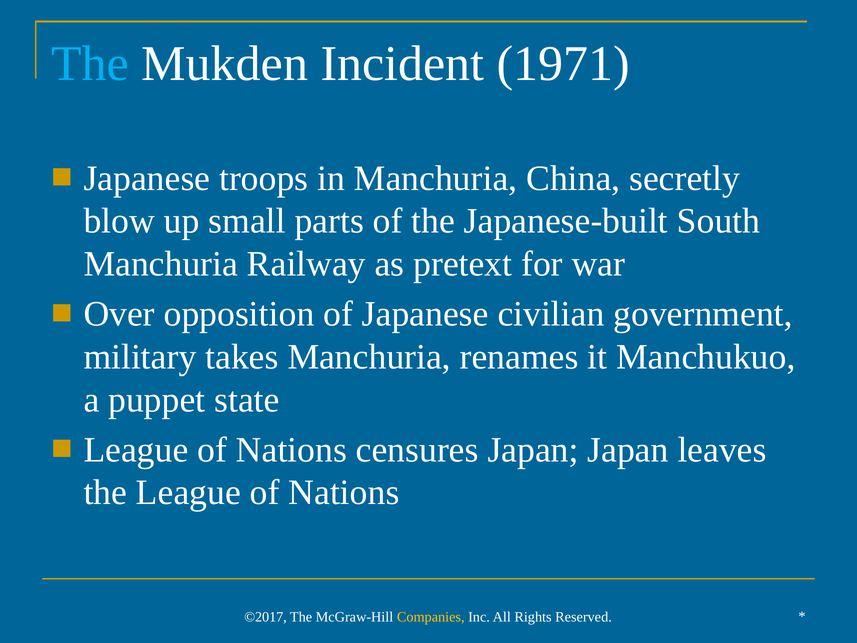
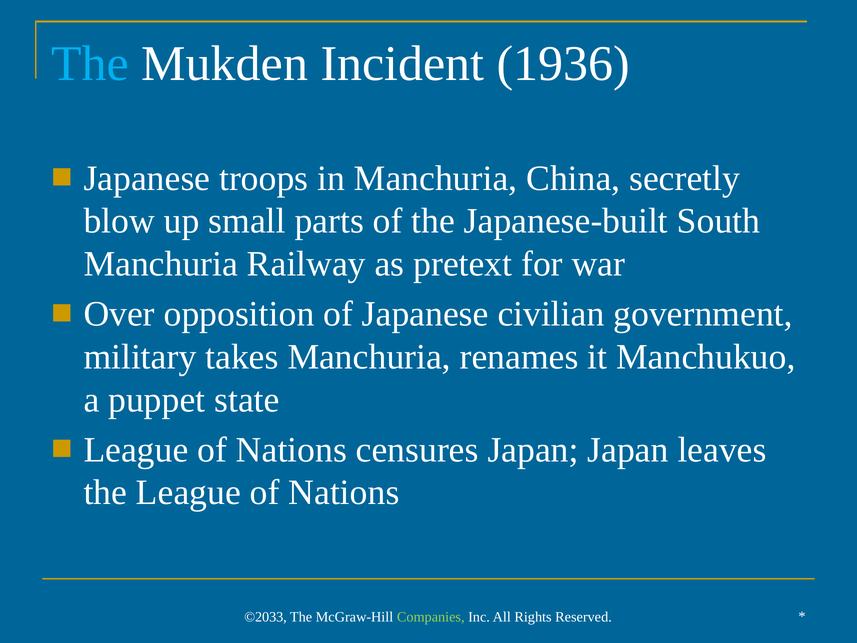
1971: 1971 -> 1936 (563, 64)
©2017: ©2017 -> ©2033 (266, 617)
Companies colour: yellow -> light green (431, 617)
